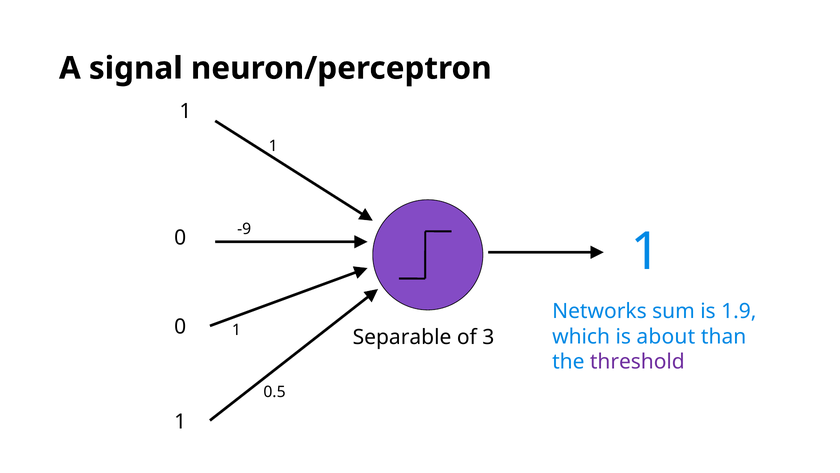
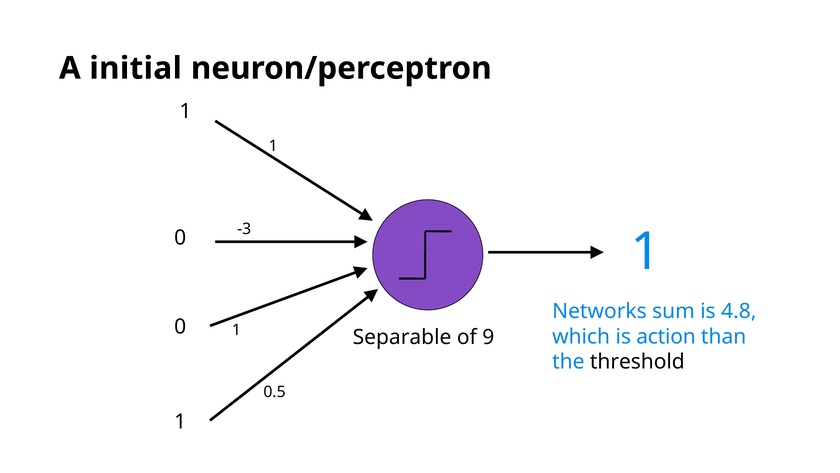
signal: signal -> initial (136, 68)
-9: -9 -> -3 (244, 229)
1.9: 1.9 -> 4.8 (739, 311)
about: about -> action (666, 336)
3: 3 -> 9 (488, 337)
threshold colour: purple -> black (637, 362)
